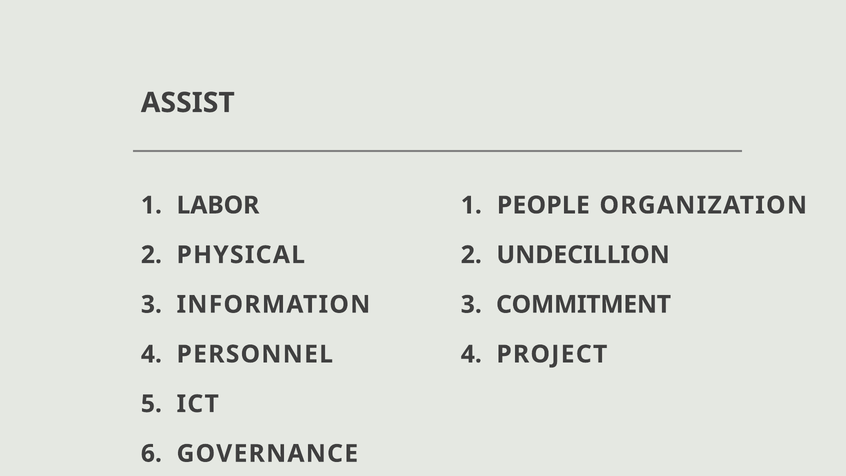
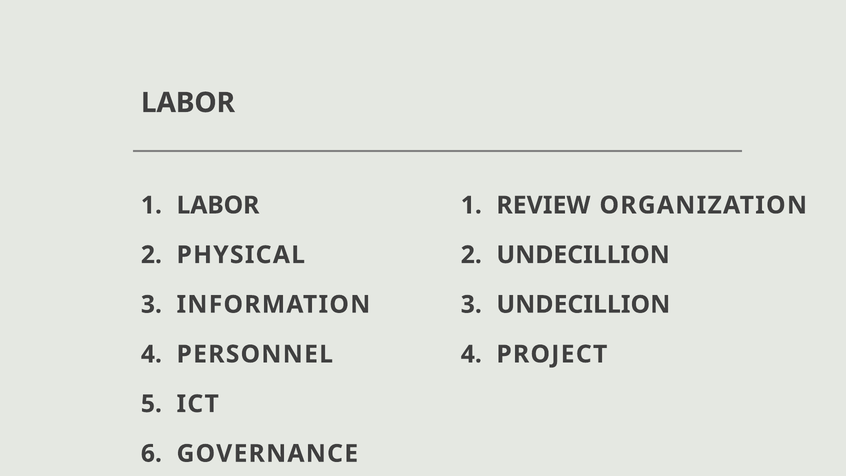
ASSIST: ASSIST -> LABOR (188, 103)
PEOPLE: PEOPLE -> REVIEW (543, 205)
COMMITMENT: COMMITMENT -> UNDECILLION (583, 305)
